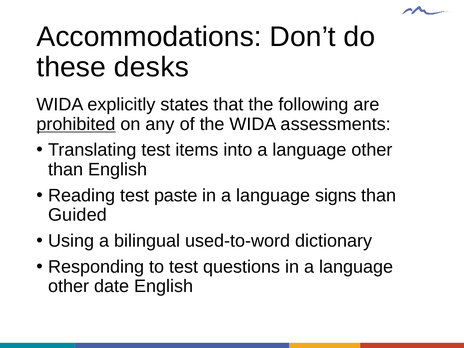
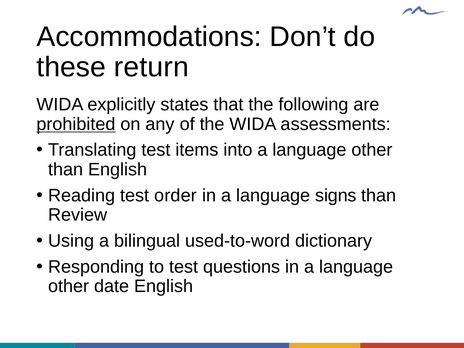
desks: desks -> return (151, 67)
paste: paste -> order (176, 195)
Guided: Guided -> Review (78, 215)
